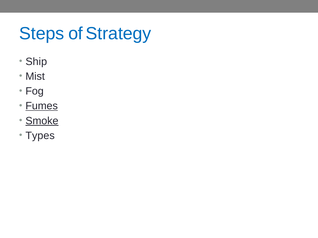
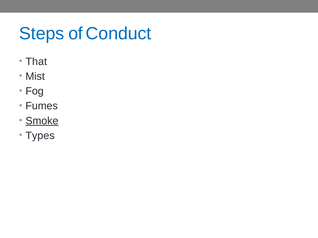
Strategy: Strategy -> Conduct (119, 34)
Ship: Ship -> That (36, 62)
Fumes underline: present -> none (42, 106)
